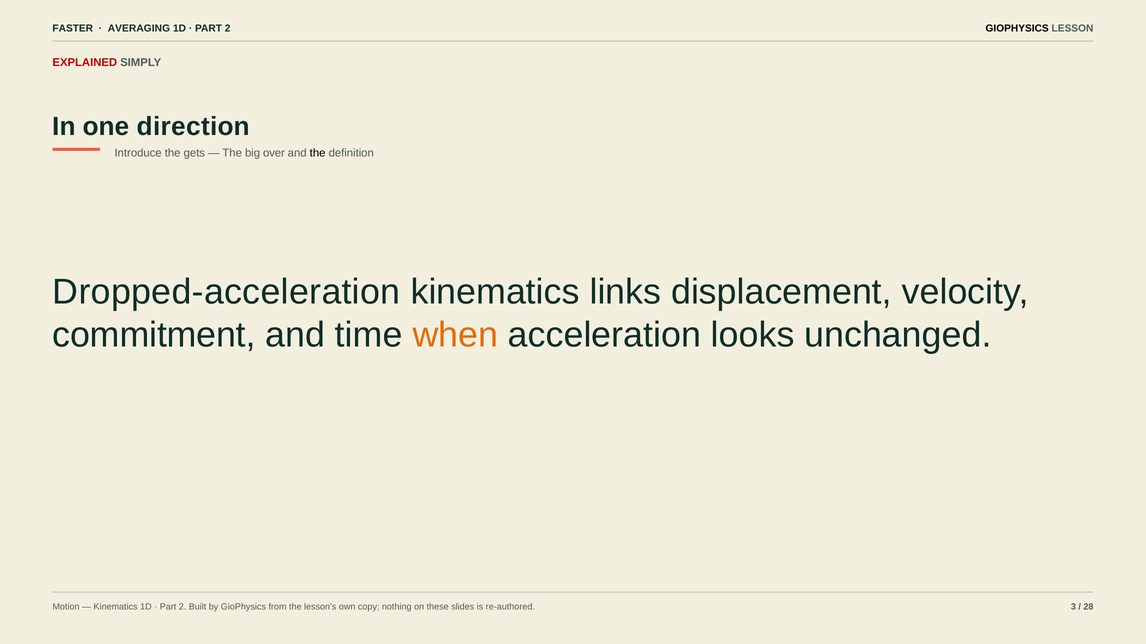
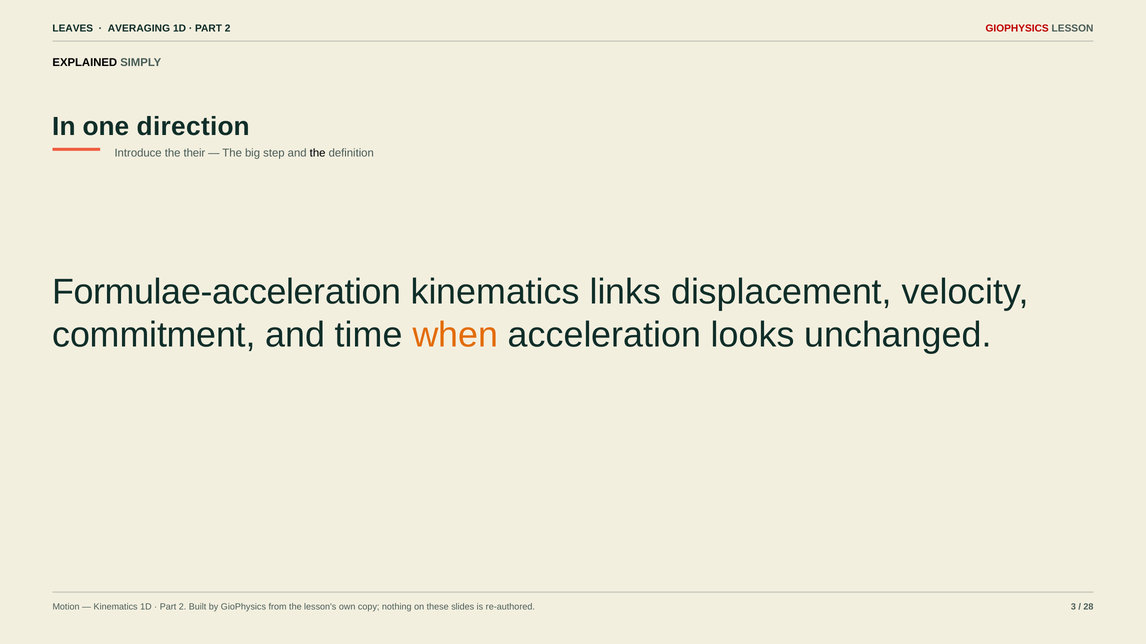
FASTER: FASTER -> LEAVES (73, 28)
GIOPHYSICS colour: black -> red (1017, 28)
EXPLAINED colour: red -> black (85, 62)
gets: gets -> their (194, 153)
over: over -> step (274, 153)
Dropped-acceleration: Dropped-acceleration -> Formulae-acceleration (227, 292)
